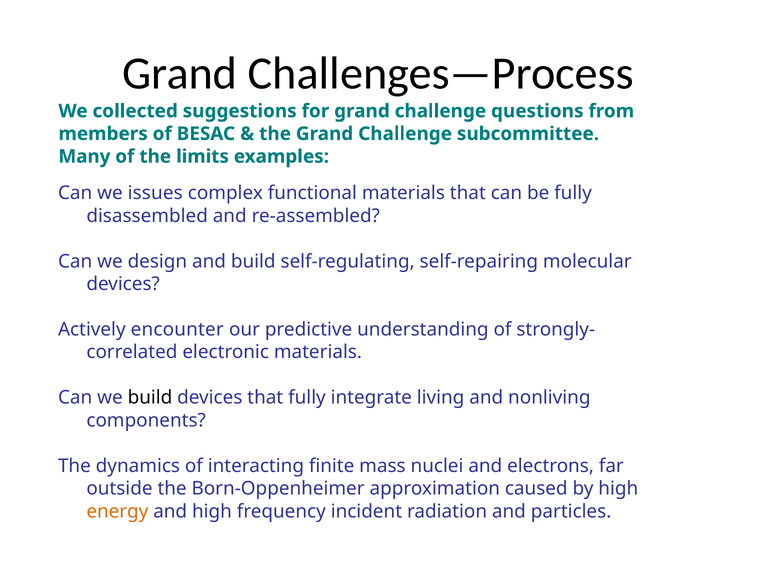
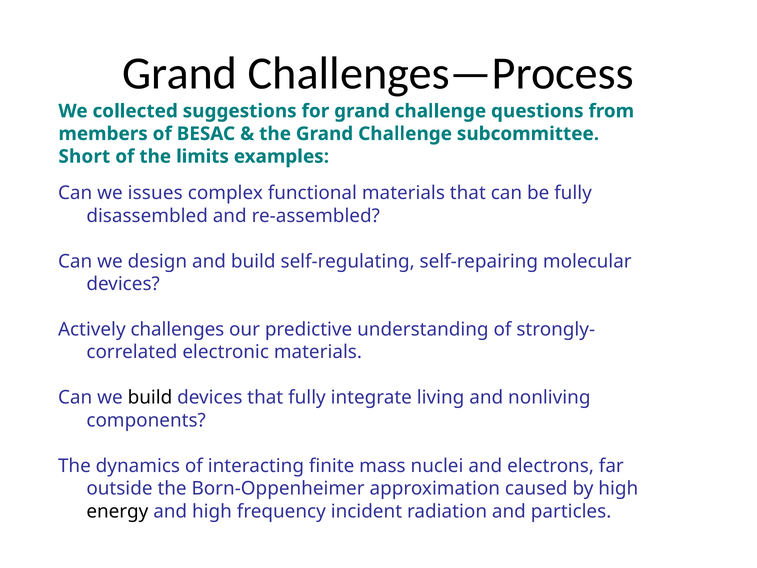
Many: Many -> Short (84, 156)
encounter: encounter -> challenges (177, 329)
energy colour: orange -> black (117, 511)
